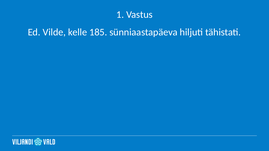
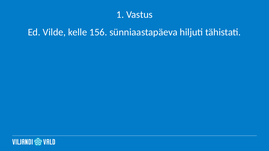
185: 185 -> 156 (98, 32)
